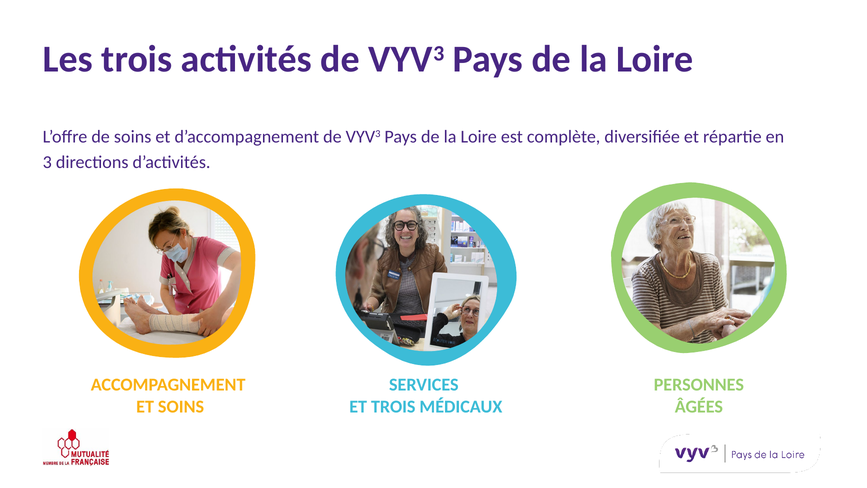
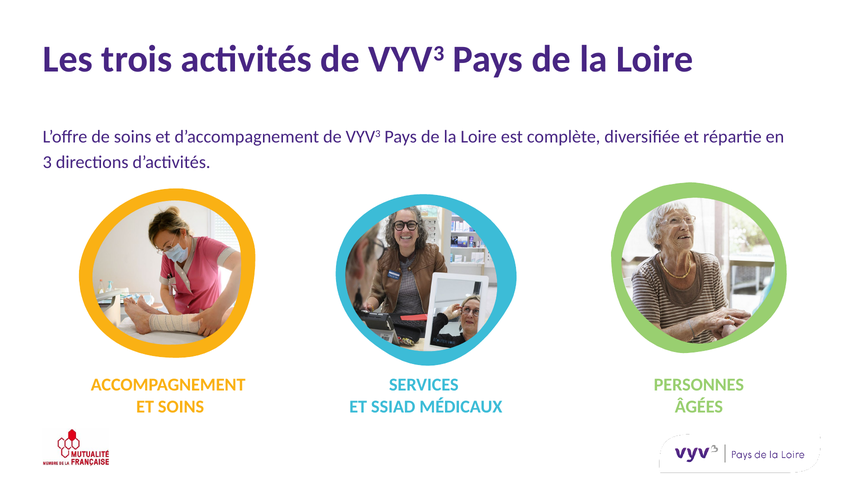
ET TROIS: TROIS -> SSIAD (393, 406)
